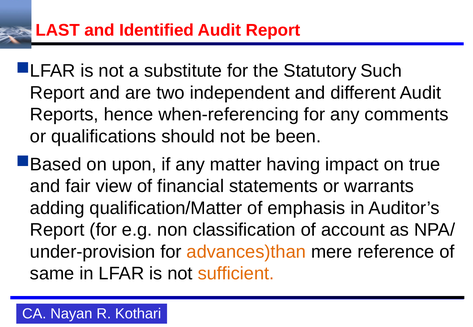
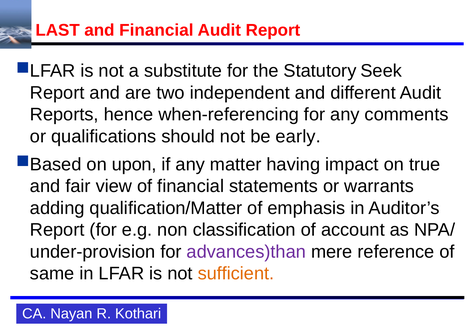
and Identified: Identified -> Financial (156, 30)
Such: Such -> Seek (381, 71)
been: been -> early (298, 137)
advances)than colour: orange -> purple (246, 252)
